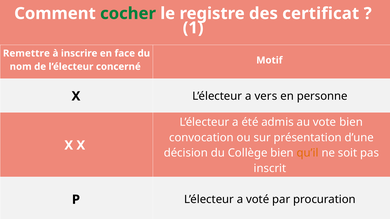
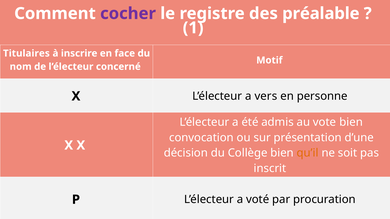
cocher colour: green -> purple (128, 14)
certificat: certificat -> préalable (321, 14)
Remettre: Remettre -> Titulaires (26, 53)
